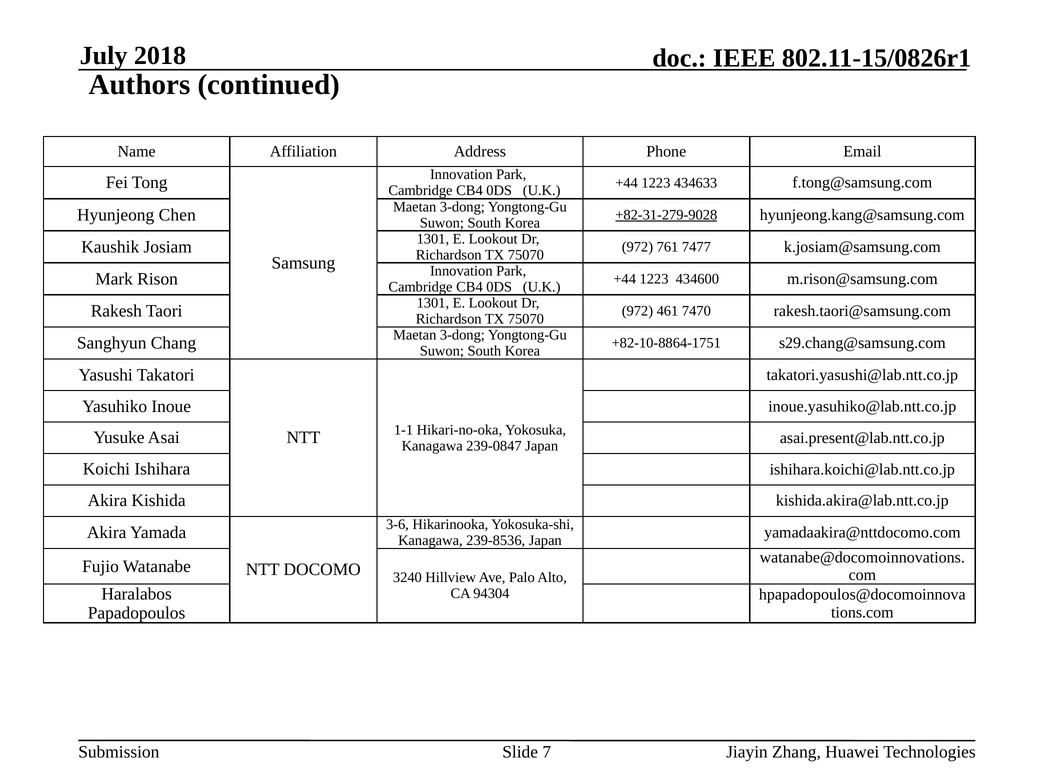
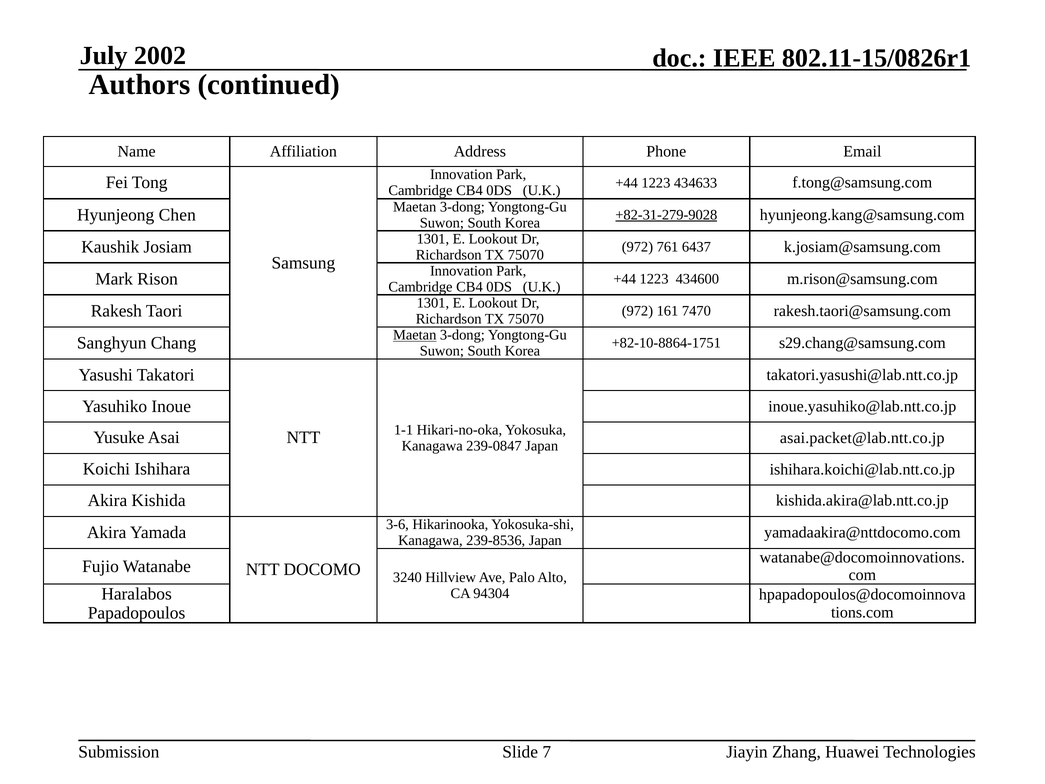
2018: 2018 -> 2002 (160, 55)
7477: 7477 -> 6437 (696, 247)
461: 461 -> 161 (668, 311)
Maetan underline: none -> present (415, 335)
asai.present@lab.ntt.co.jp: asai.present@lab.ntt.co.jp -> asai.packet@lab.ntt.co.jp (862, 438)
